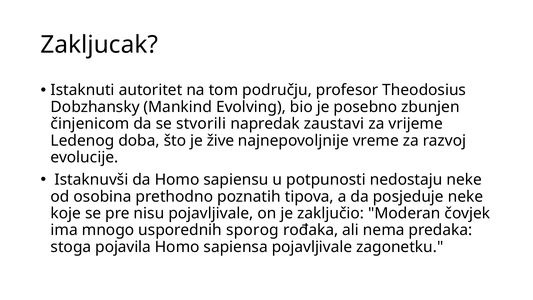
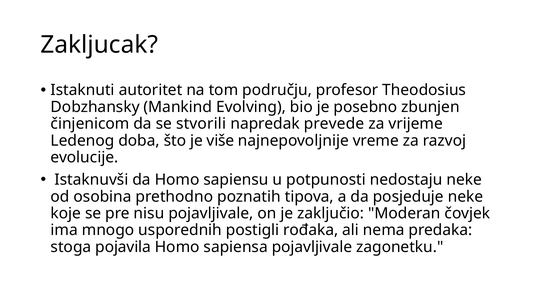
zaustavi: zaustavi -> prevede (334, 124)
žive: žive -> više (220, 140)
sporog: sporog -> postigli (253, 230)
